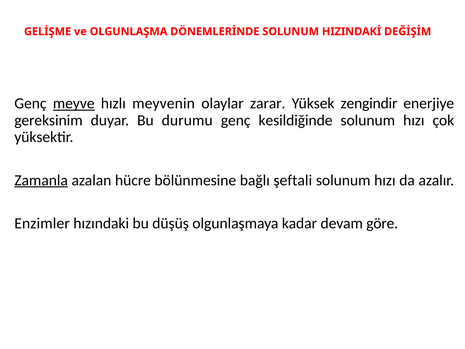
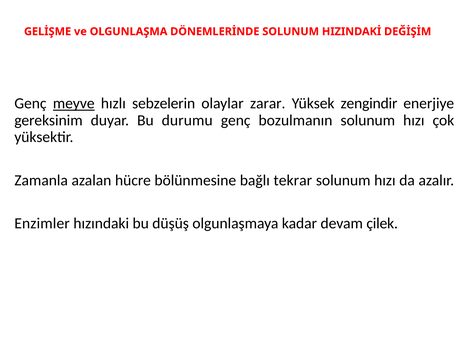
meyvenin: meyvenin -> sebzelerin (164, 103)
kesildiğinde: kesildiğinde -> bozulmanın (295, 120)
Zamanla underline: present -> none (41, 180)
şeftali: şeftali -> tekrar (293, 180)
göre: göre -> çilek (382, 223)
